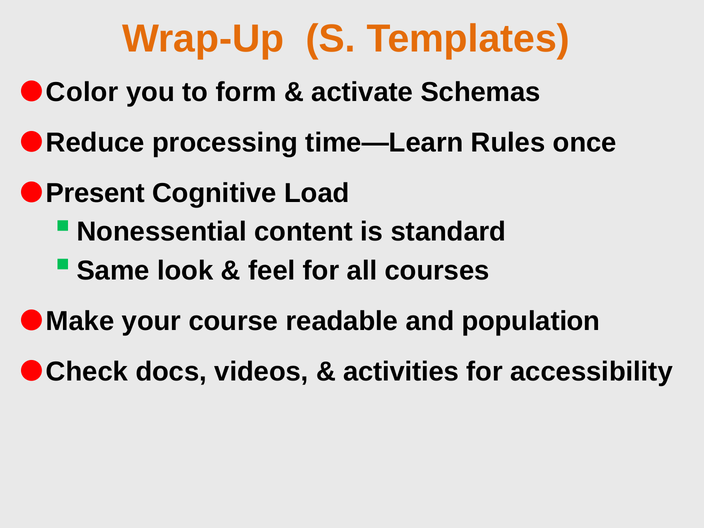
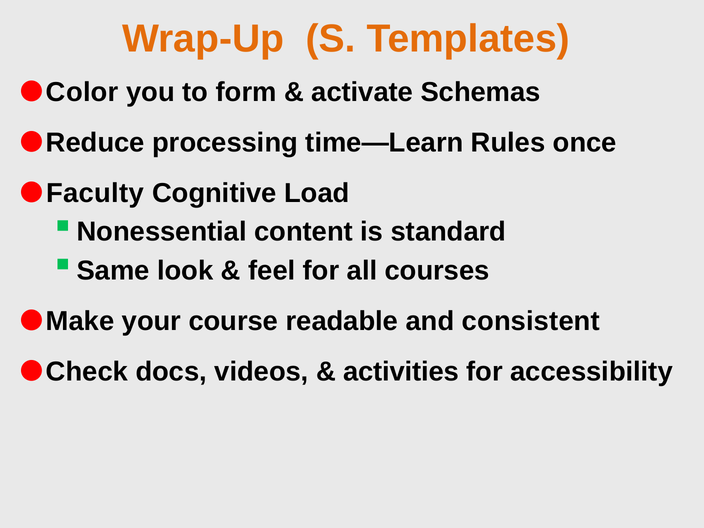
Present: Present -> Faculty (95, 193)
population: population -> consistent (531, 321)
